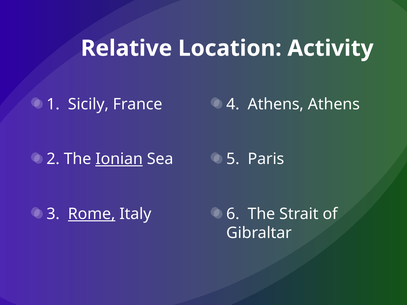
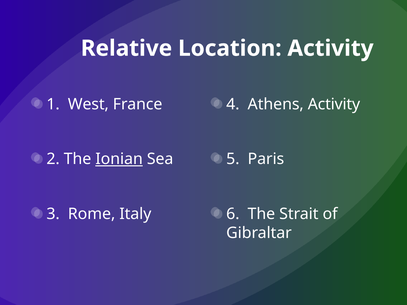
Sicily: Sicily -> West (88, 104)
Athens Athens: Athens -> Activity (334, 104)
Rome underline: present -> none (92, 214)
